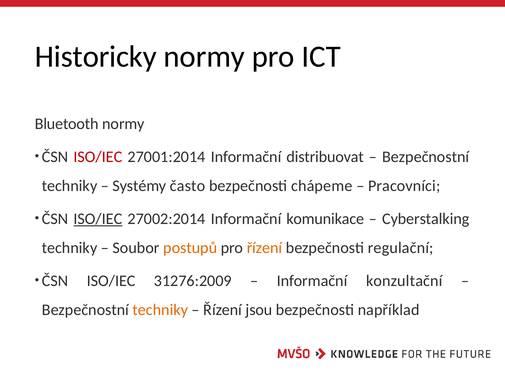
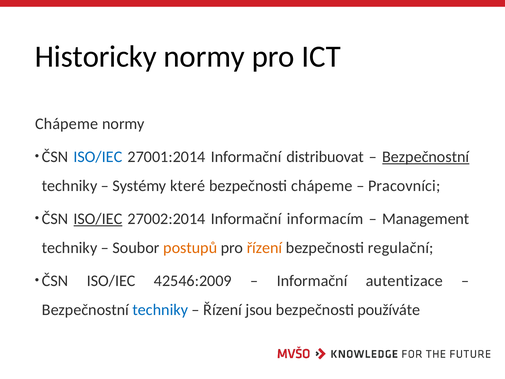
Bluetooth: Bluetooth -> Chápeme (67, 124)
ISO/IEC colour: red -> blue (98, 157)
Bezpečnostní underline: none -> present (426, 157)
často: často -> které (188, 186)
komunikace: komunikace -> informacím (325, 219)
Cyberstalking: Cyberstalking -> Management (426, 219)
31276:2009: 31276:2009 -> 42546:2009 (193, 281)
konzultační: konzultační -> autentizace (404, 281)
techniky colour: orange -> blue (160, 310)
například: například -> používáte (389, 310)
